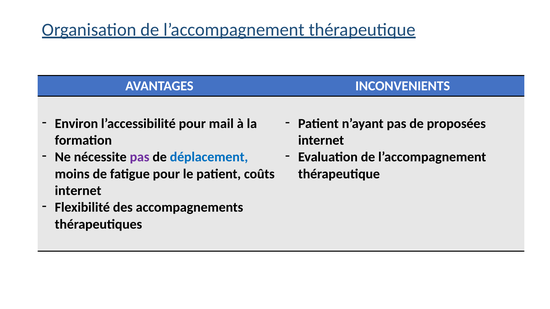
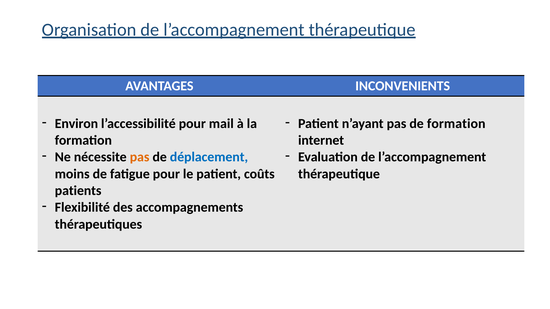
de proposées: proposées -> formation (456, 124)
pas colour: purple -> orange (140, 157)
internet: internet -> patients (78, 191)
